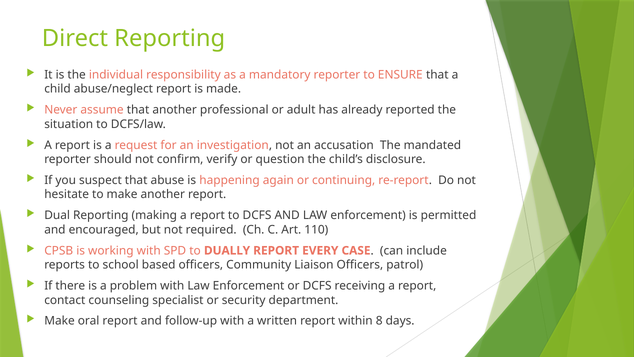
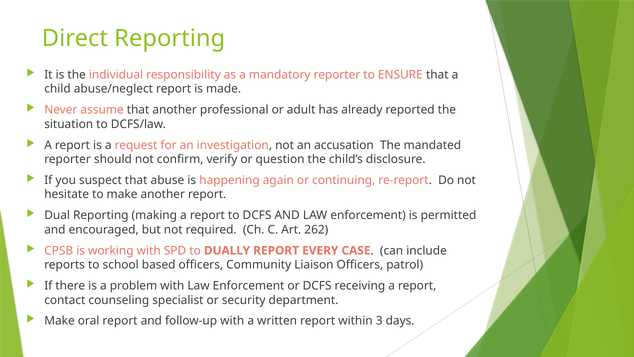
110: 110 -> 262 (316, 229)
8: 8 -> 3 (379, 321)
